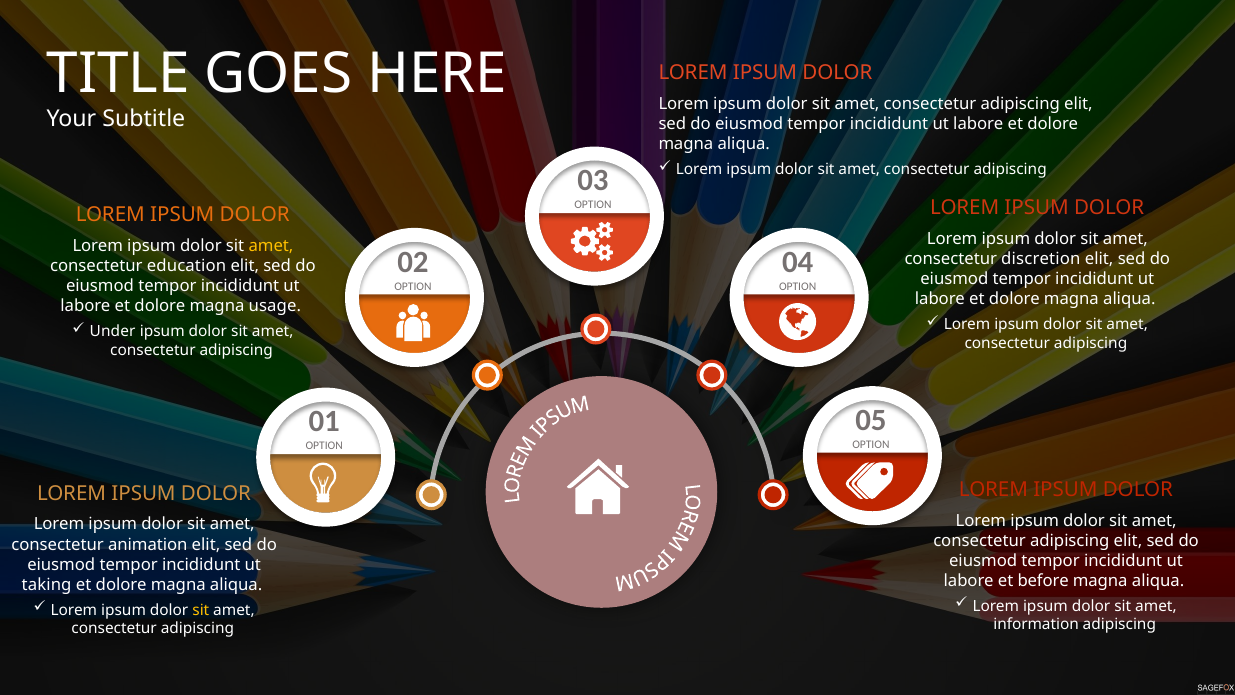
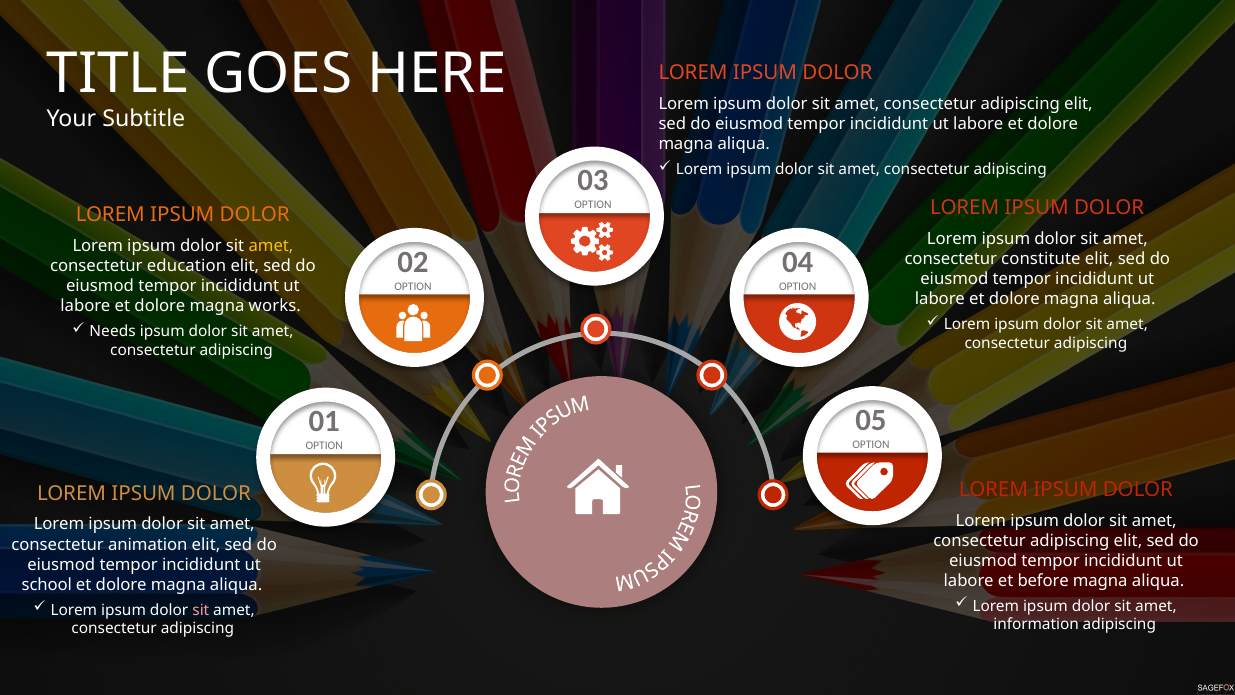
discretion: discretion -> constitute (1041, 259)
usage: usage -> works (275, 306)
Under: Under -> Needs (113, 332)
taking: taking -> school (47, 584)
sit colour: yellow -> pink (201, 610)
